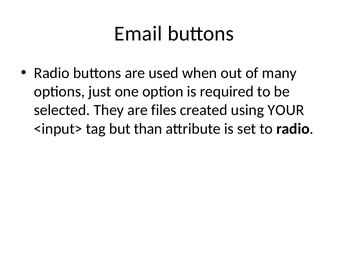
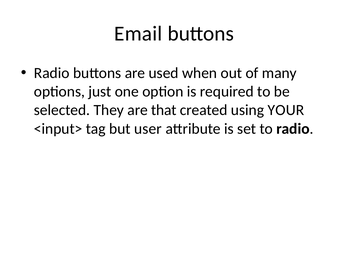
files: files -> that (164, 110)
than: than -> user (148, 129)
